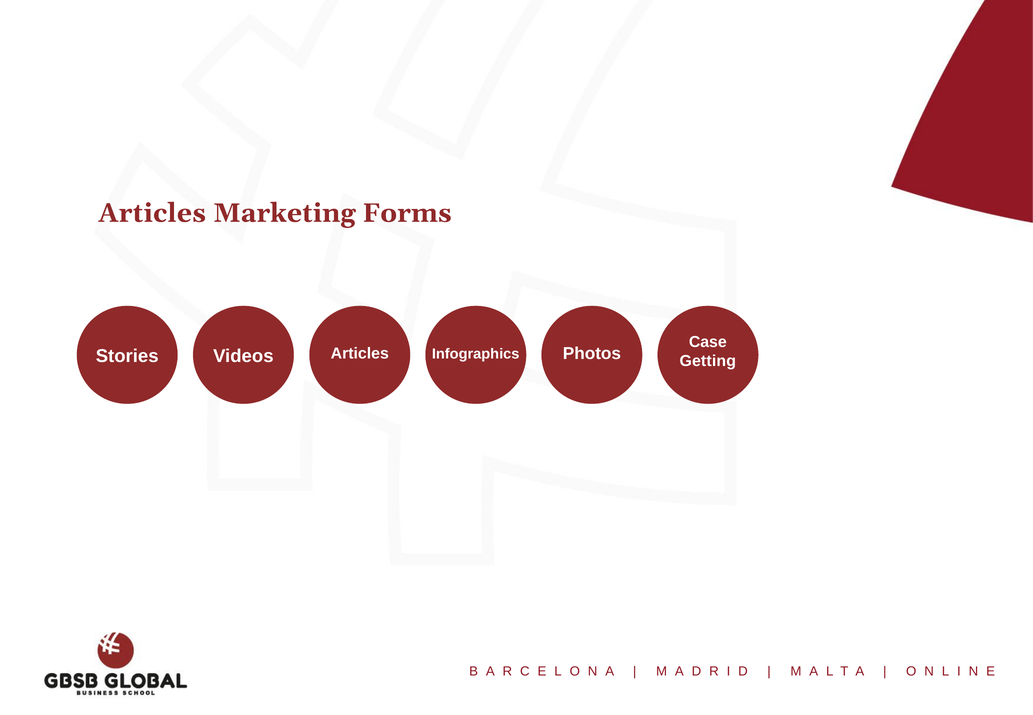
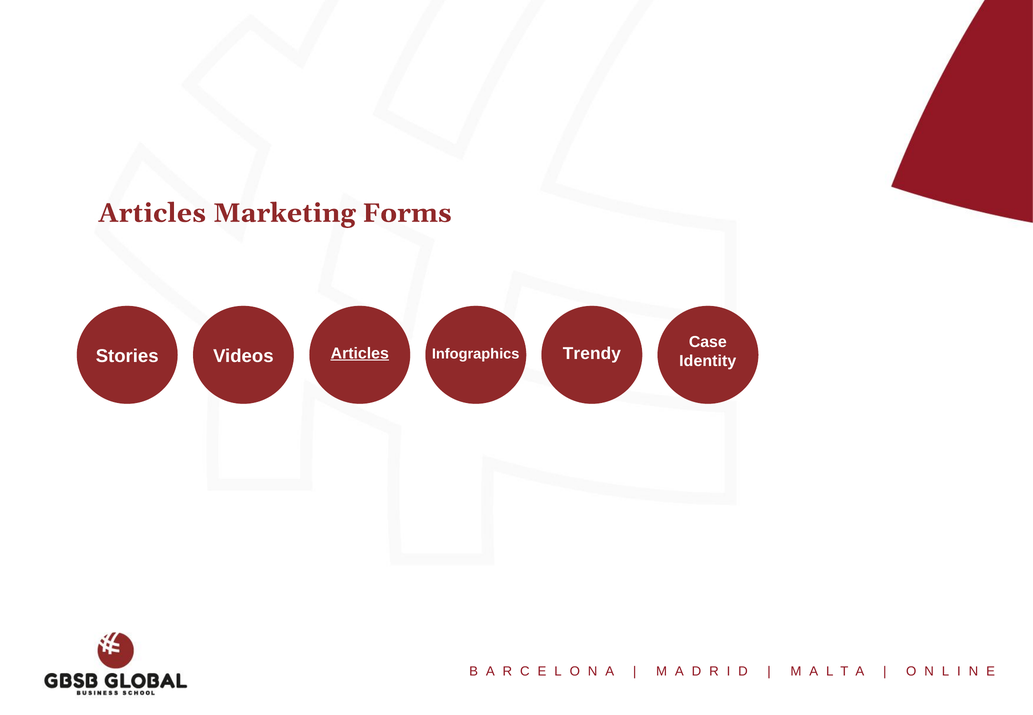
Articles underline: none -> present (360, 353)
Photos: Photos -> Trendy (592, 354)
Getting: Getting -> Identity (708, 361)
